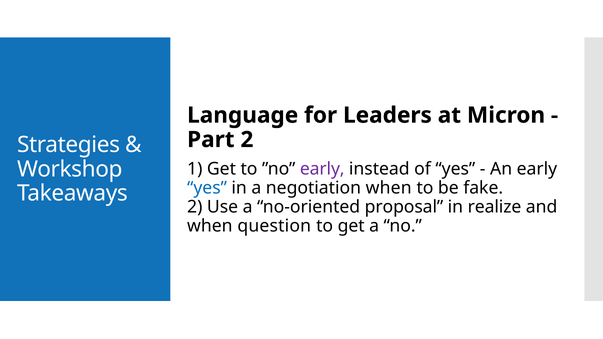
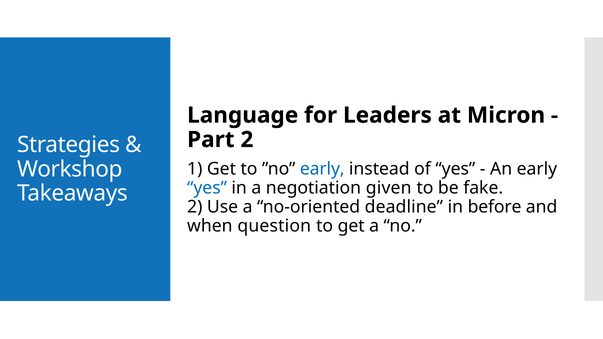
early colour: purple -> blue (322, 169)
negotiation when: when -> given (389, 188)
proposal: proposal -> deadline (404, 207)
realize: realize -> before (495, 207)
